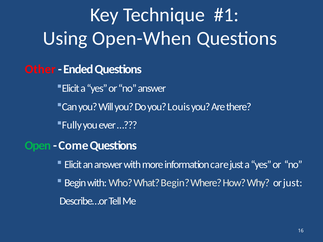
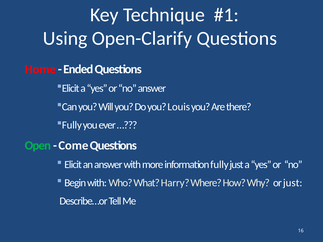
Open-When: Open-When -> Open-Clarify (142, 38)
Other: Other -> Home (40, 69)
information care: care -> fully (219, 165)
What Begin: Begin -> Harry (175, 183)
